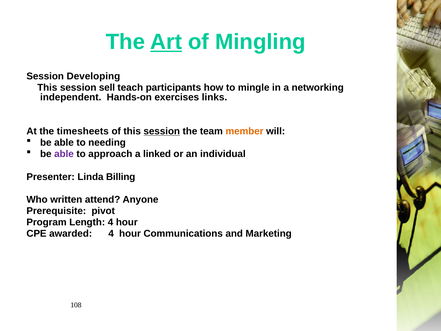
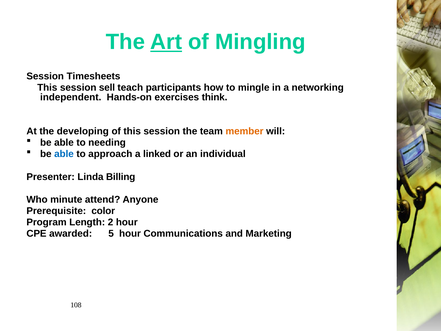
Developing: Developing -> Timesheets (93, 76)
links: links -> think (215, 97)
timesheets: timesheets -> developing (83, 131)
session underline: present -> none (162, 131)
able colour: purple -> blue (64, 154)
written: written -> minute (66, 199)
pivot: pivot -> color (103, 211)
Length 4: 4 -> 2 (111, 222)
awarded 4: 4 -> 5 (111, 234)
